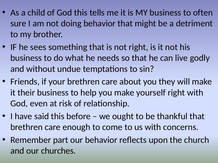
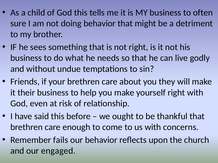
part: part -> fails (61, 140)
churches: churches -> engaged (58, 151)
